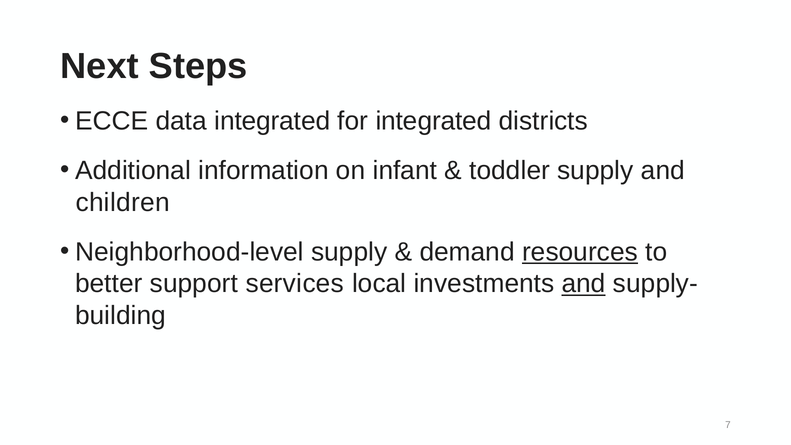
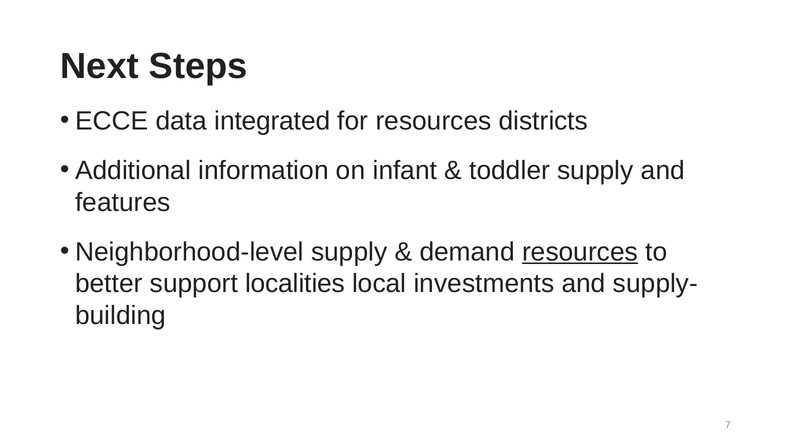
for integrated: integrated -> resources (433, 121)
children: children -> features (123, 202)
services: services -> localities (295, 284)
and underline: present -> none (584, 284)
